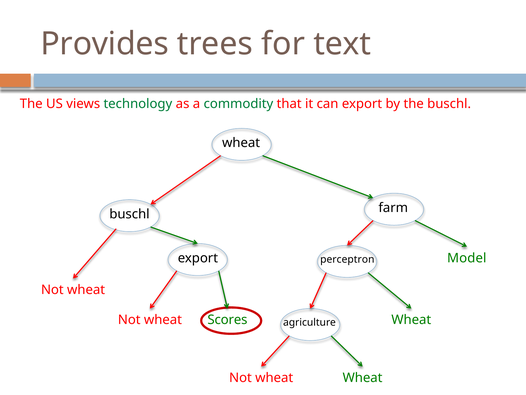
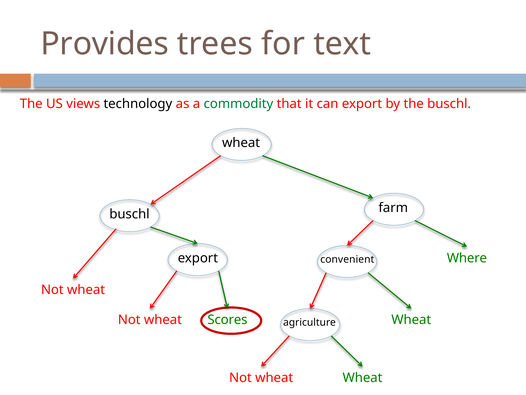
technology colour: green -> black (138, 104)
Model: Model -> Where (467, 258)
perceptron: perceptron -> convenient (347, 259)
